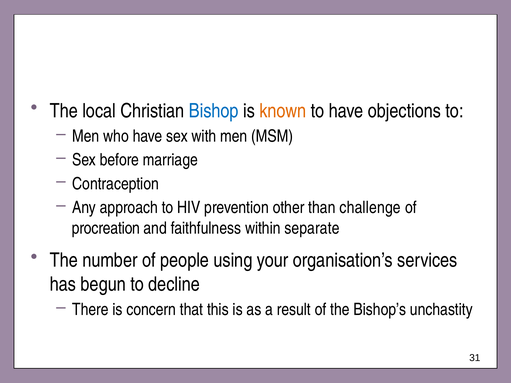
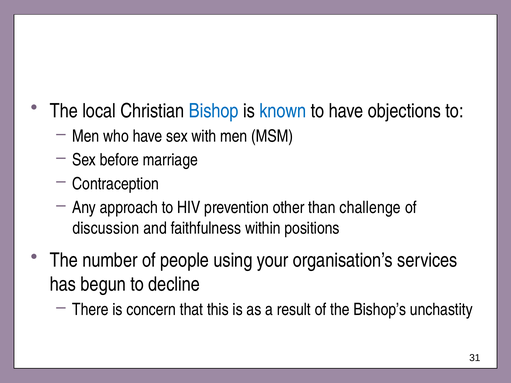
known colour: orange -> blue (283, 111)
procreation: procreation -> discussion (106, 228)
separate: separate -> positions (312, 228)
